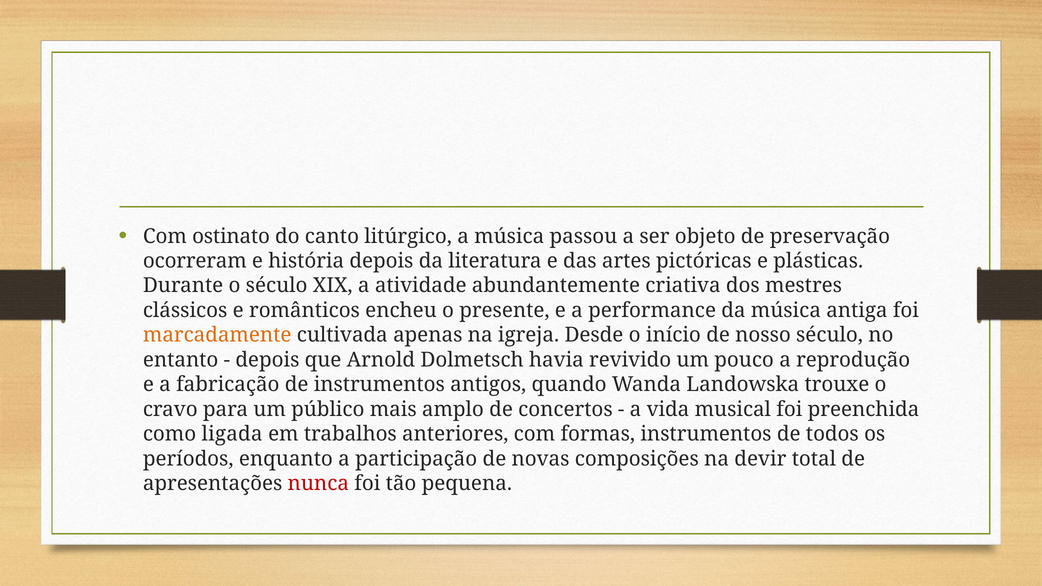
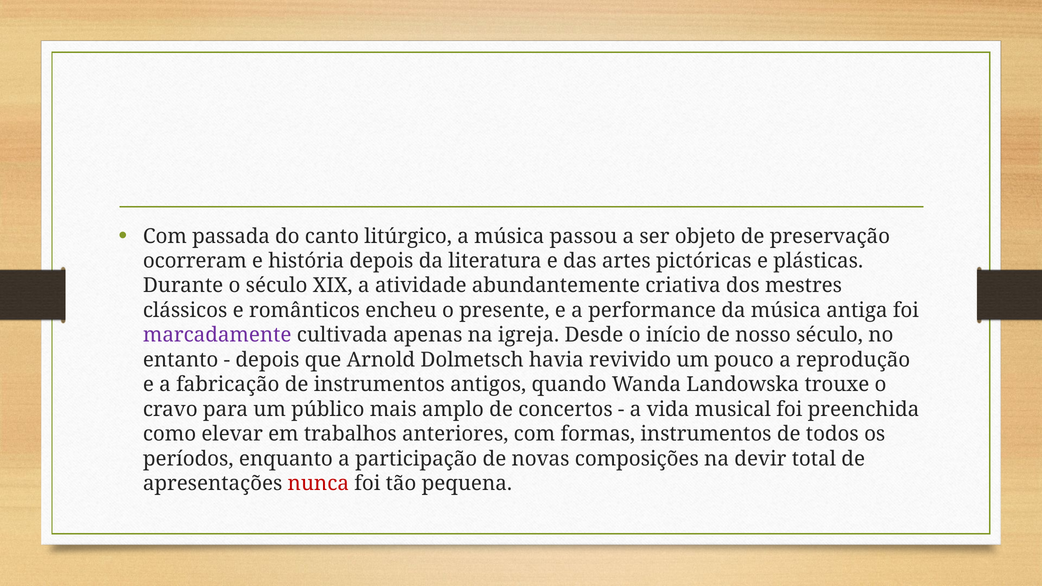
ostinato: ostinato -> passada (231, 236)
marcadamente colour: orange -> purple (217, 335)
ligada: ligada -> elevar (232, 434)
